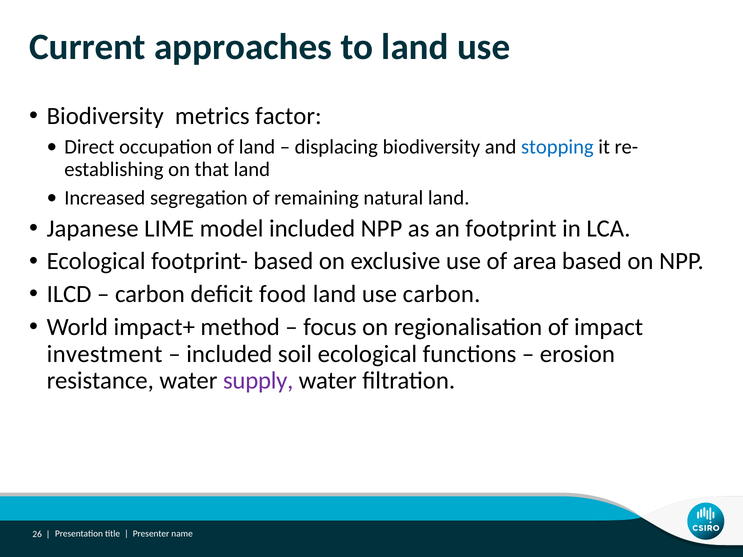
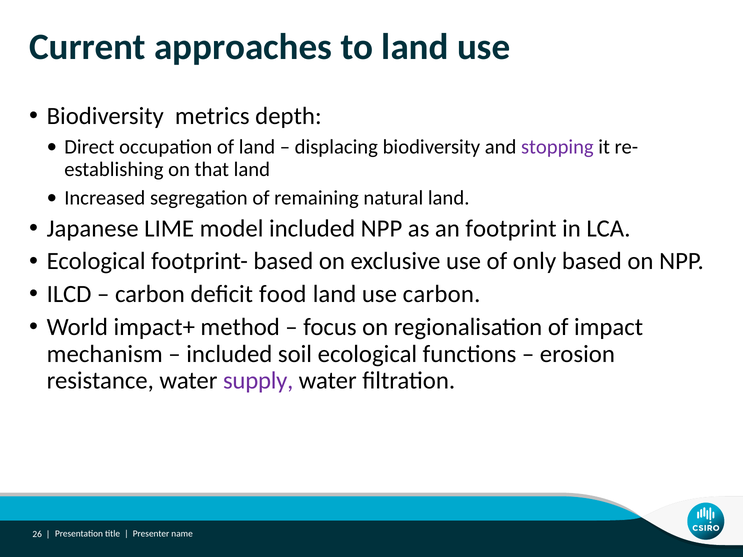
factor: factor -> depth (288, 116)
stopping colour: blue -> purple (557, 147)
area: area -> only (535, 261)
investment: investment -> mechanism (105, 354)
